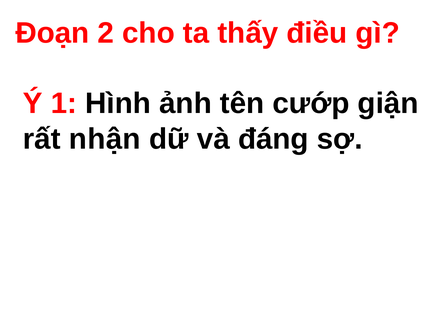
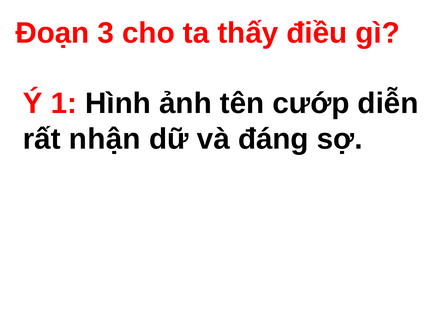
2: 2 -> 3 (106, 33)
giận: giận -> diễn (388, 103)
